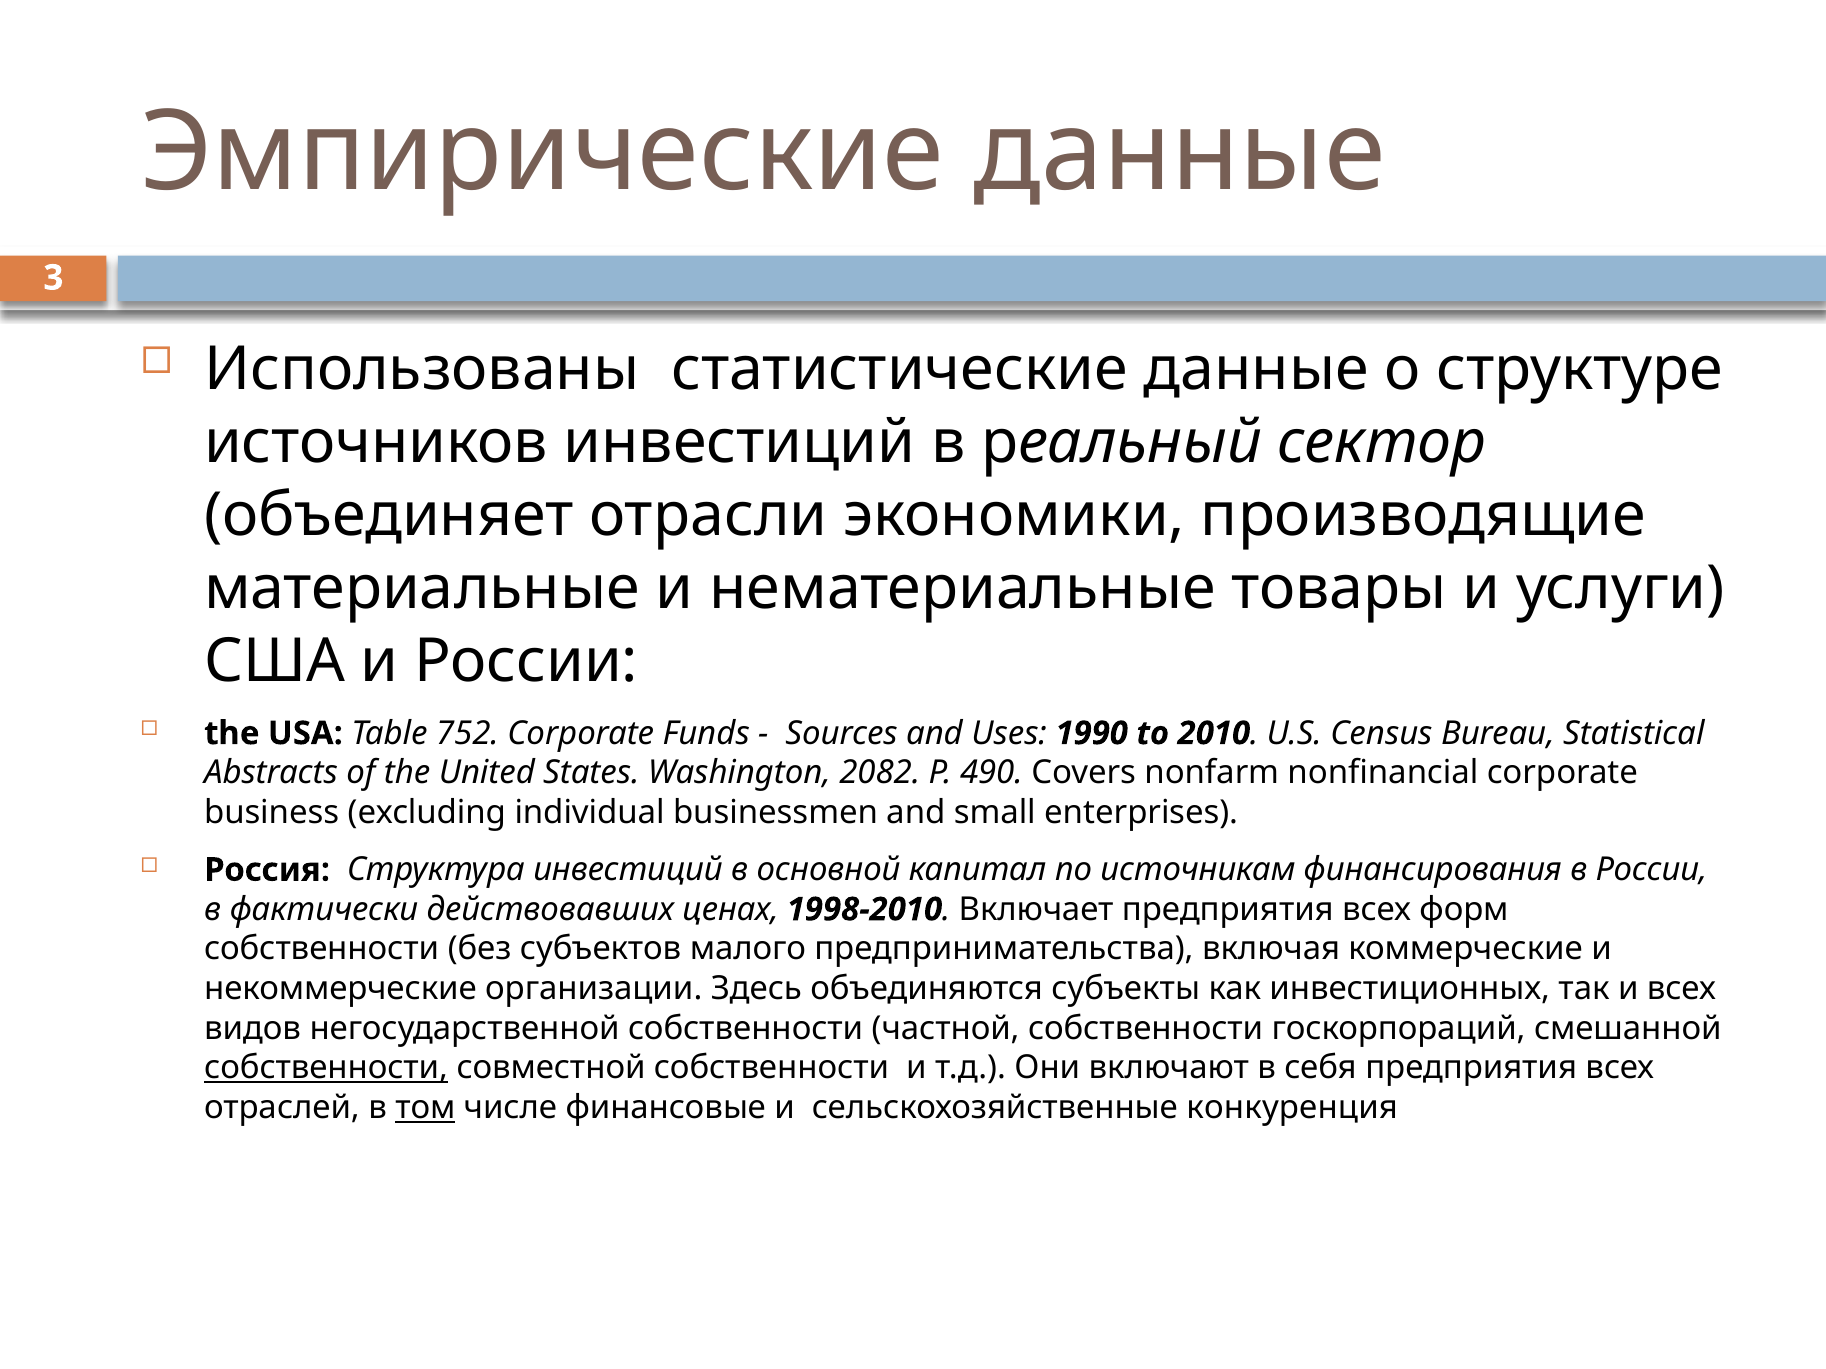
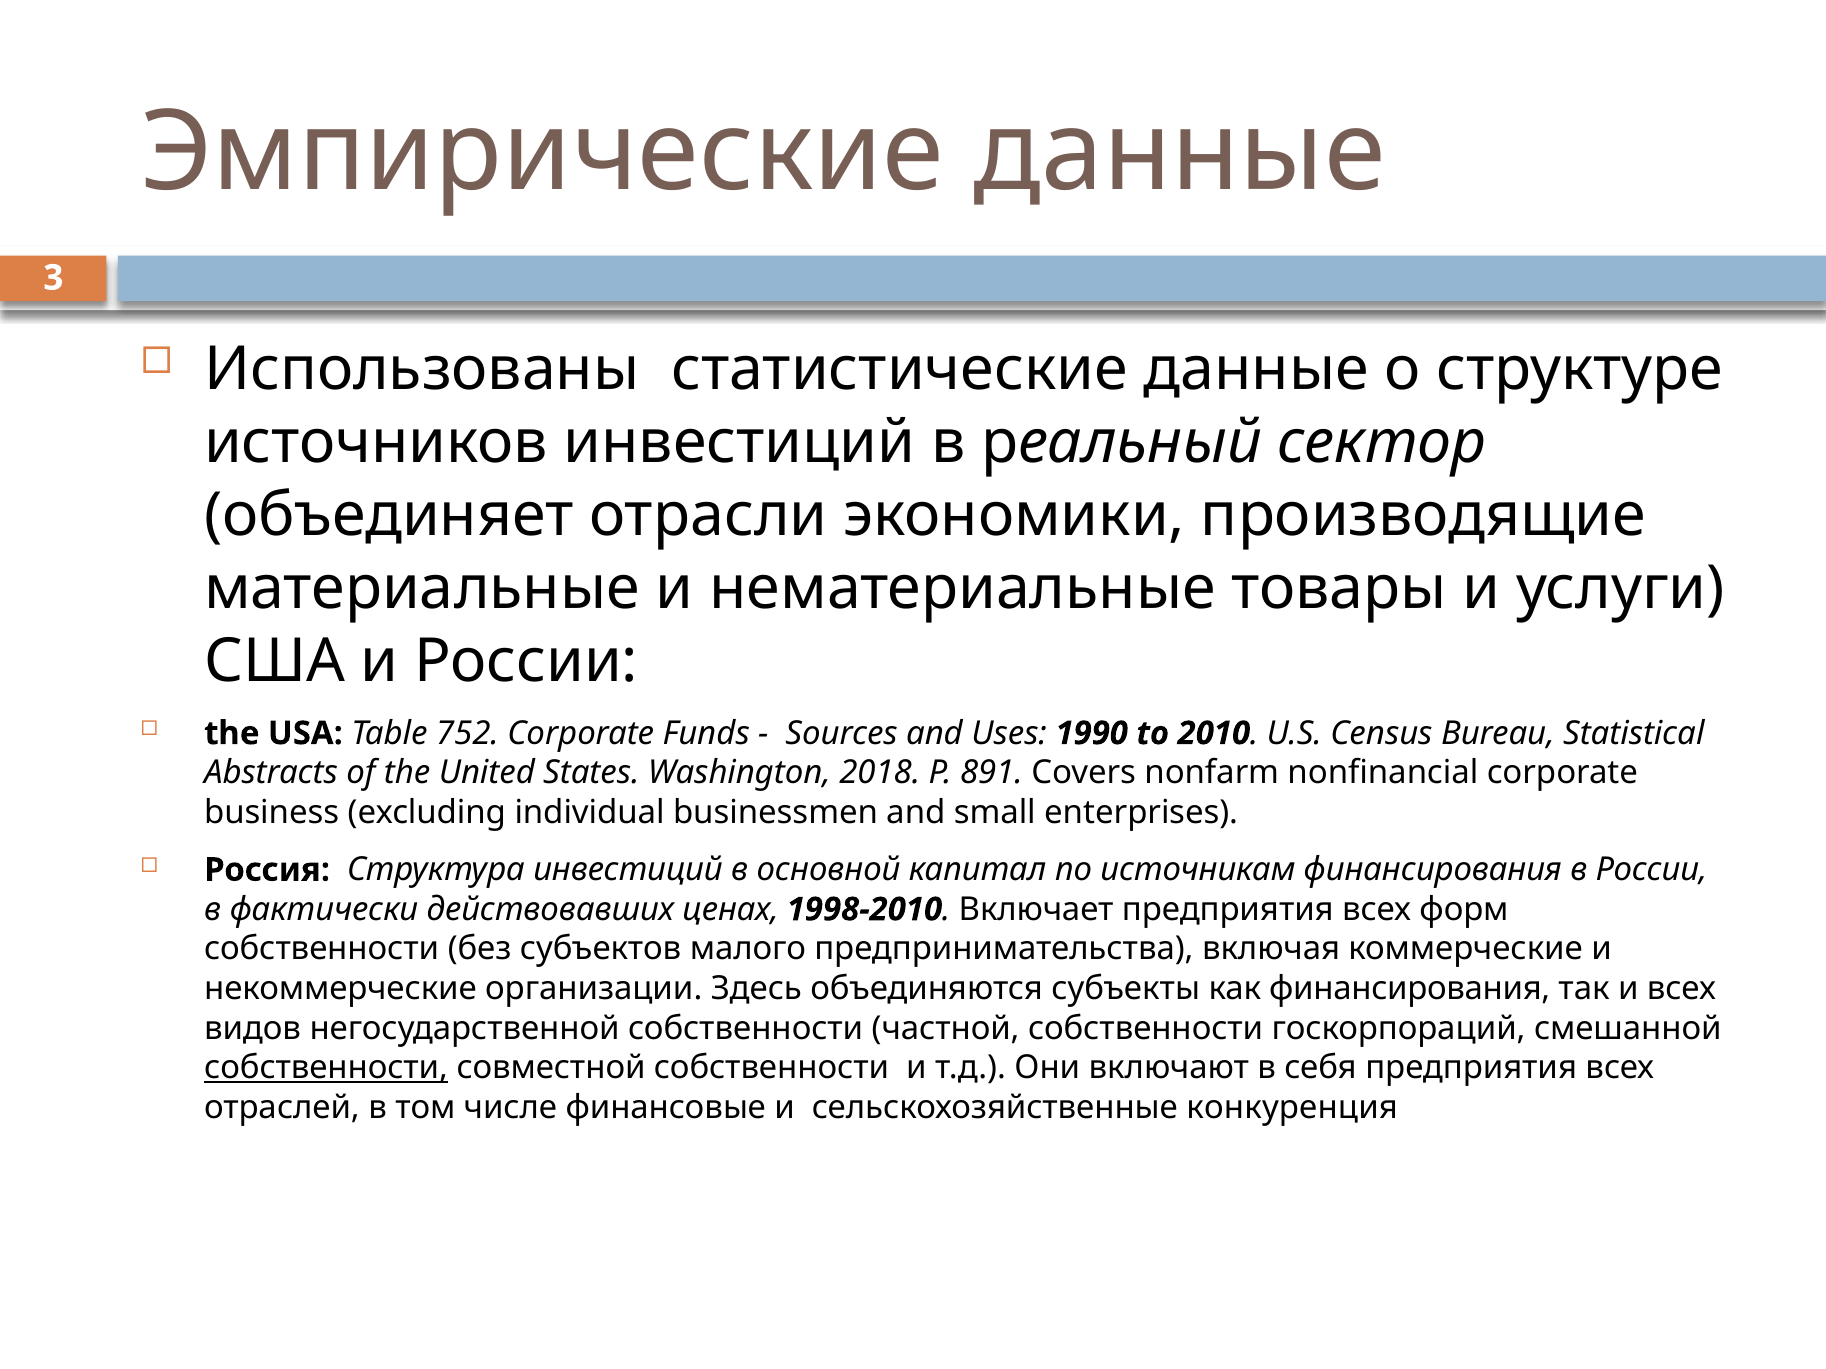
2082: 2082 -> 2018 (880, 773)
490: 490 -> 891 (991, 773)
как инвестиционных: инвестиционных -> финансирования (1410, 989)
том underline: present -> none (425, 1108)
